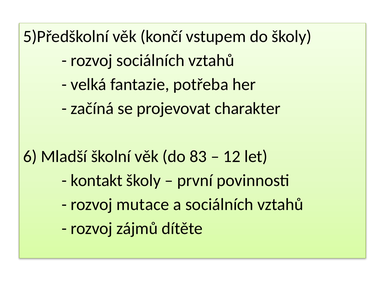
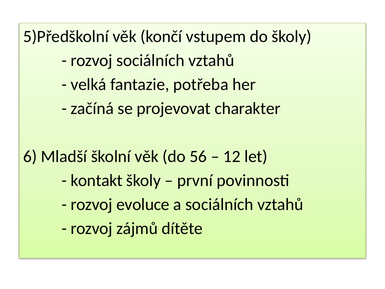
83: 83 -> 56 (198, 156)
mutace: mutace -> evoluce (143, 204)
